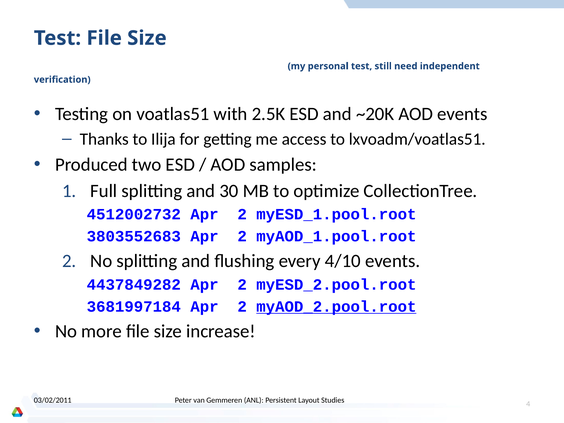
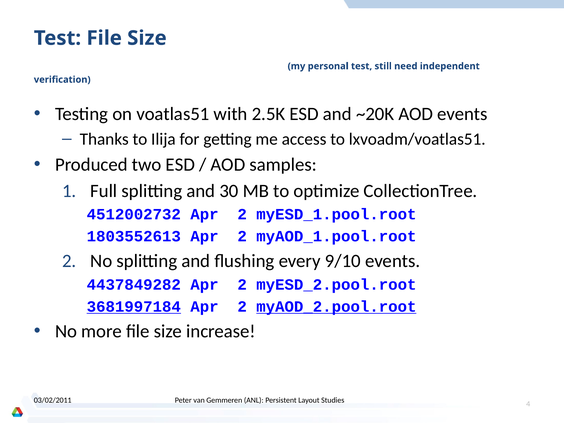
3803552683: 3803552683 -> 1803552613 (134, 236)
4/10: 4/10 -> 9/10 (343, 261)
3681997184 underline: none -> present (134, 307)
